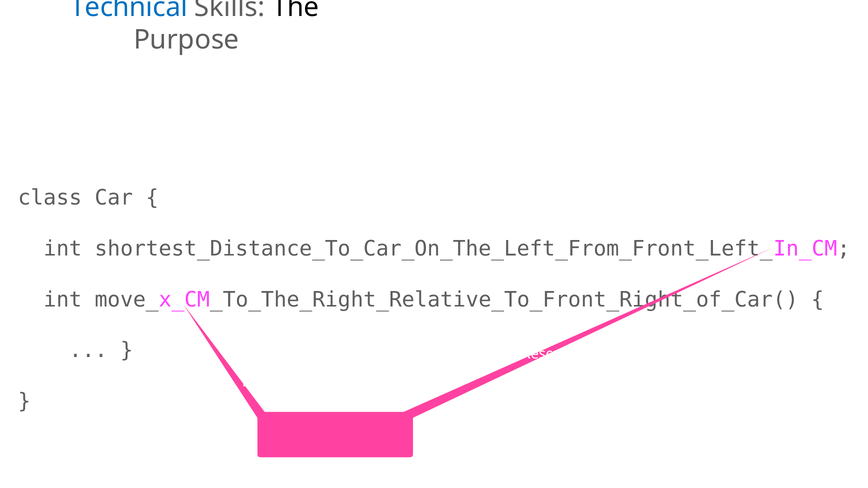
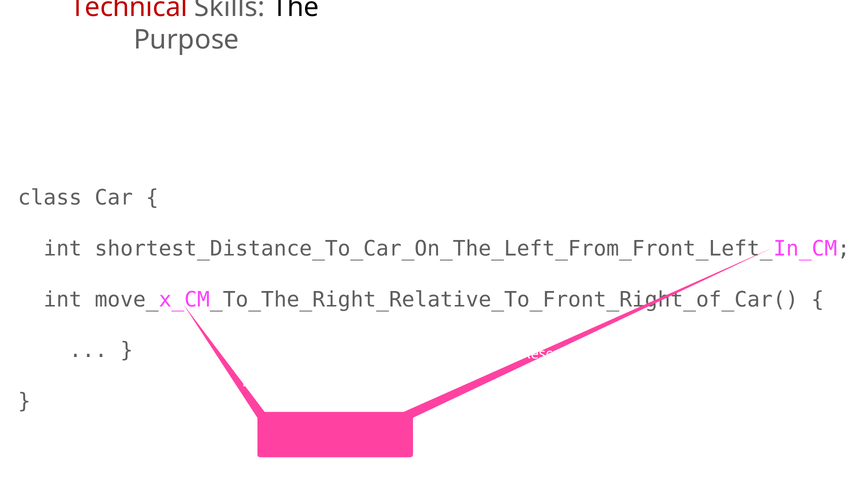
Technical colour: blue -> red (129, 7)
